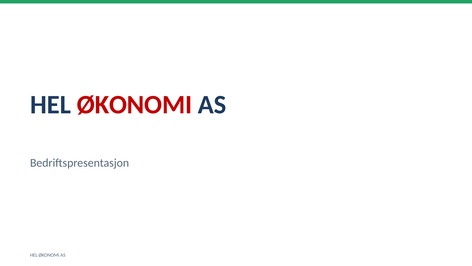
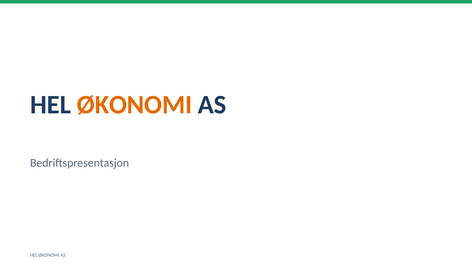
ØKONOMI colour: red -> orange (135, 105)
